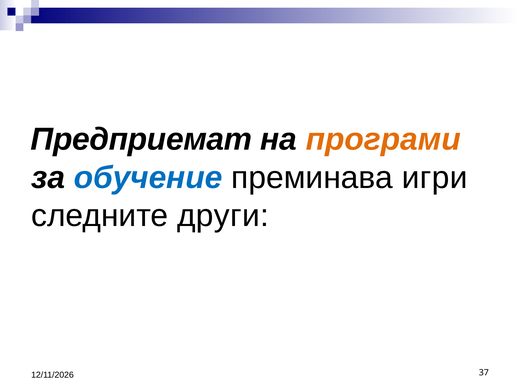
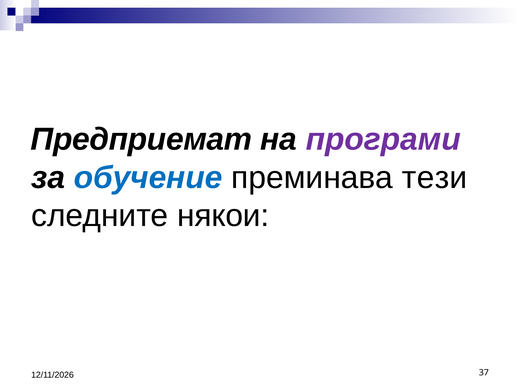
програми colour: orange -> purple (383, 139)
игри: игри -> тези (435, 178)
други: други -> някои (223, 216)
